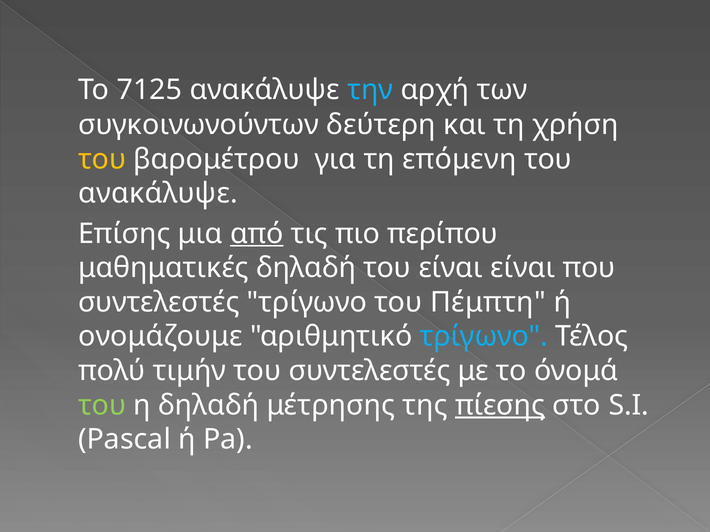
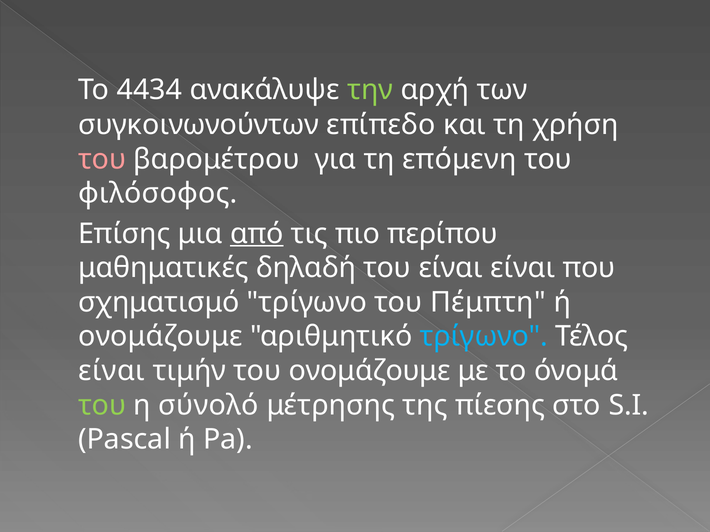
7125: 7125 -> 4434 (149, 90)
την colour: light blue -> light green (370, 90)
δεύτερη: δεύτερη -> επίπεδο (381, 125)
του colour: yellow -> pink (102, 159)
ανακάλυψε: ανακάλυψε -> φιλόσοφος (158, 194)
συντελεστές: συντελεστές -> σχηματισμό (159, 303)
πολύ: πολύ -> είναι (112, 371)
του συντελεστές: συντελεστές -> ονομάζουμε (370, 371)
η δηλαδή: δηλαδή -> σύνολό (209, 406)
πίεσης underline: present -> none (500, 406)
